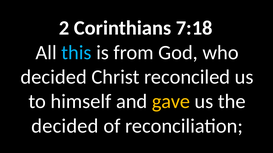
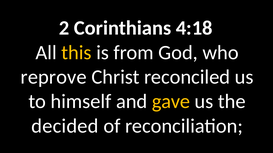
7:18: 7:18 -> 4:18 (194, 28)
this colour: light blue -> yellow (76, 53)
decided: decided -> reprove (54, 77)
